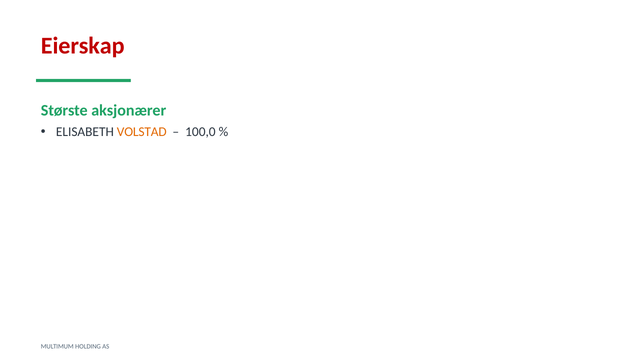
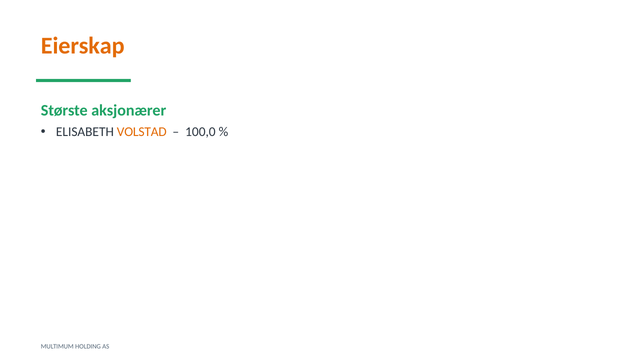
Eierskap colour: red -> orange (83, 46)
